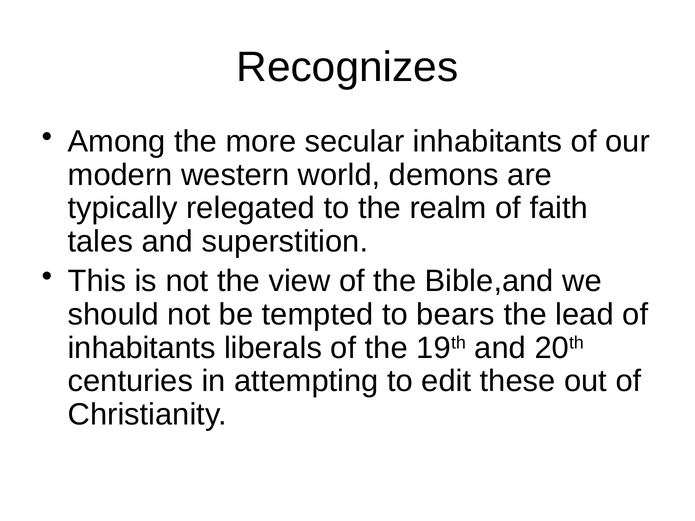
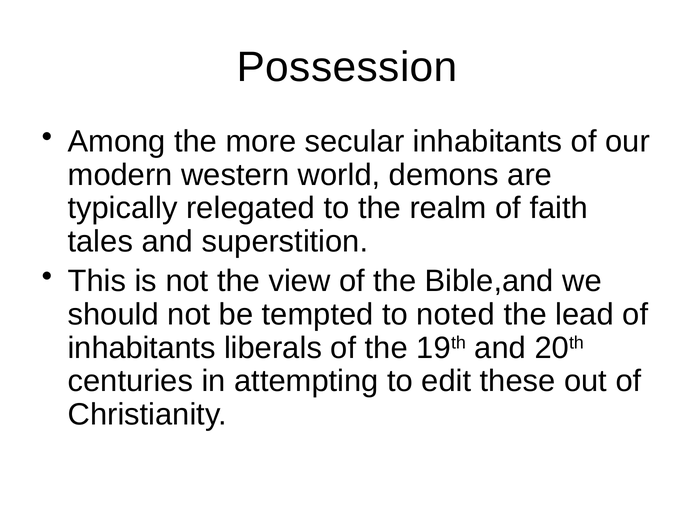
Recognizes: Recognizes -> Possession (347, 67)
bears: bears -> noted (456, 315)
